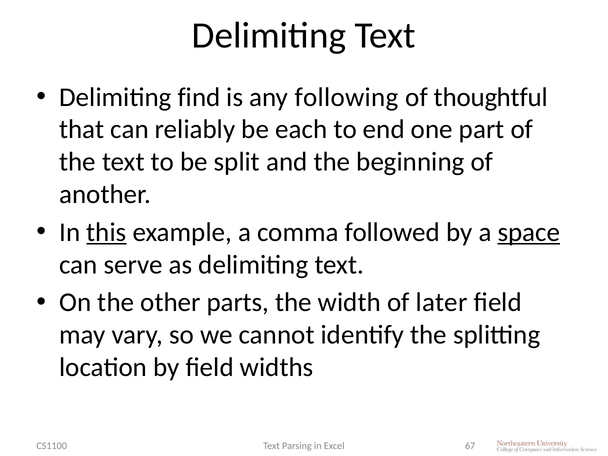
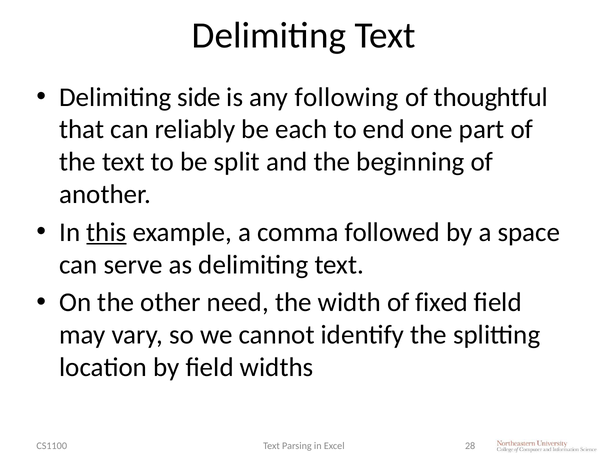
find: find -> side (199, 97)
space underline: present -> none (529, 232)
parts: parts -> need (238, 303)
later: later -> fixed (442, 303)
67: 67 -> 28 (470, 446)
